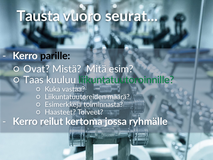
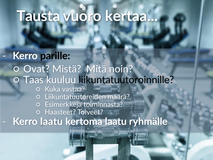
seurat: seurat -> kertaa (131, 16)
esim: esim -> noin (121, 69)
liikuntatuutoroinnille colour: green -> black (126, 80)
Kerro reilut: reilut -> laatu (51, 121)
kertoma jossa: jossa -> laatu (116, 121)
